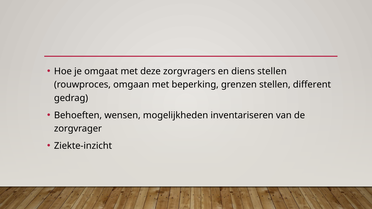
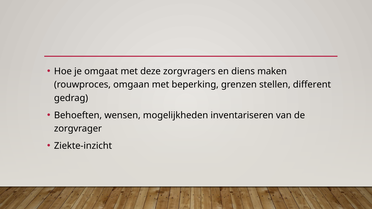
diens stellen: stellen -> maken (272, 71)
